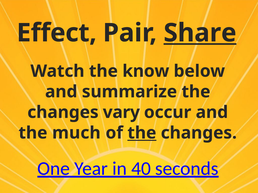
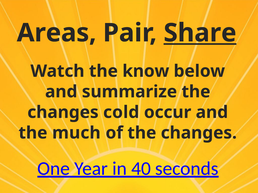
Effect: Effect -> Areas (57, 33)
vary: vary -> cold (121, 113)
the underline: present -> none (142, 133)
